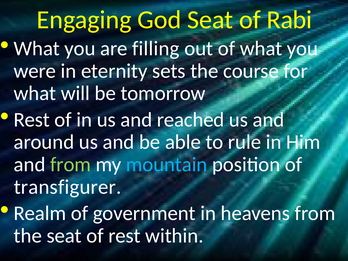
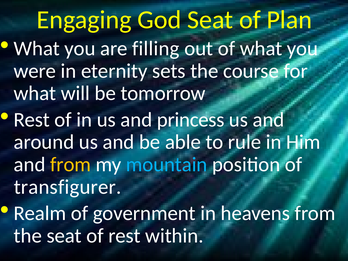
Rabi: Rabi -> Plan (289, 20)
reached: reached -> princess (191, 120)
from colour: light green -> yellow (71, 165)
